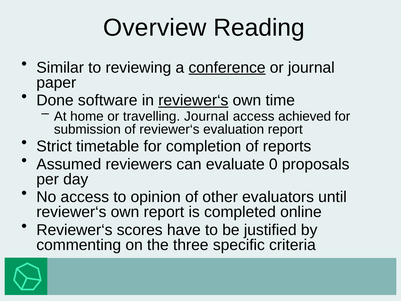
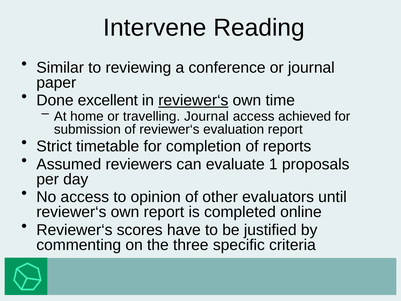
Overview: Overview -> Intervene (155, 28)
conference underline: present -> none (227, 67)
software: software -> excellent (108, 100)
0: 0 -> 1 (273, 164)
